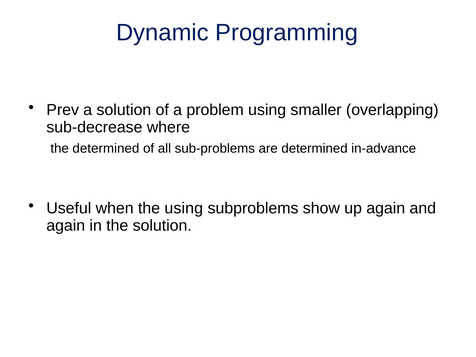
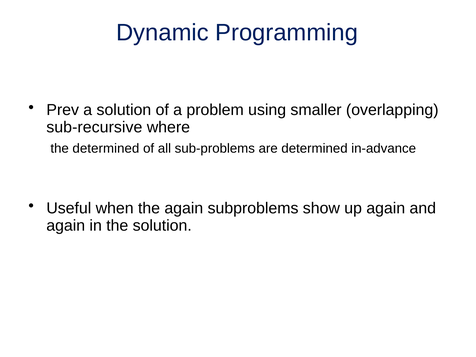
sub-decrease: sub-decrease -> sub-recursive (94, 127)
the using: using -> again (184, 208)
